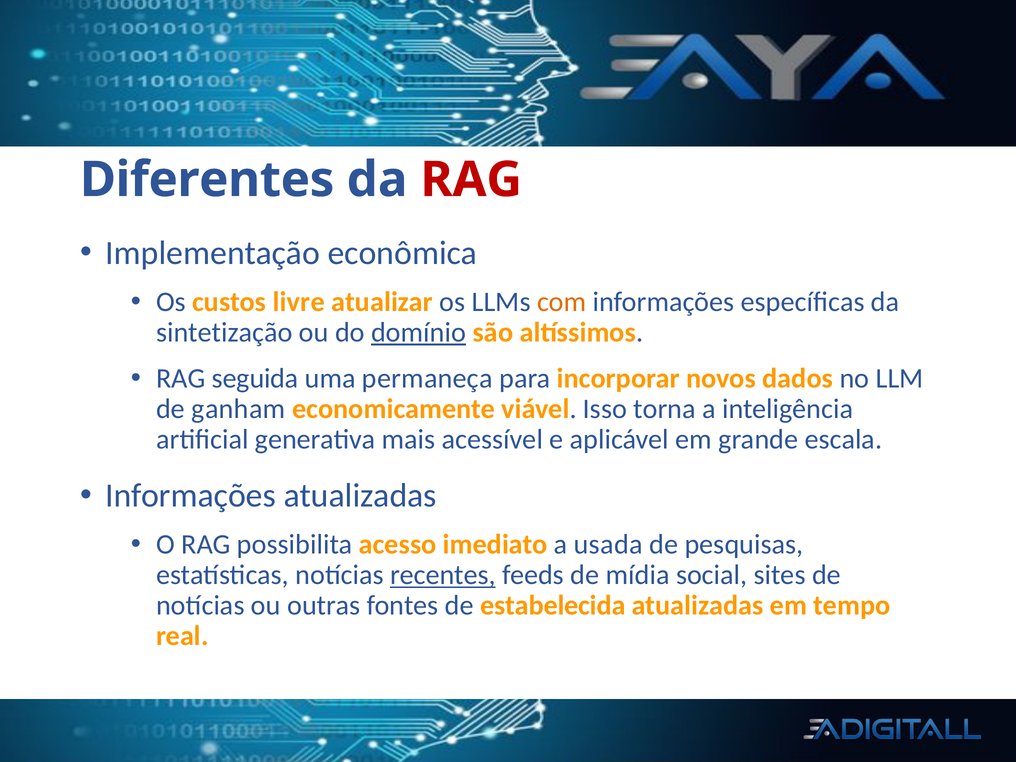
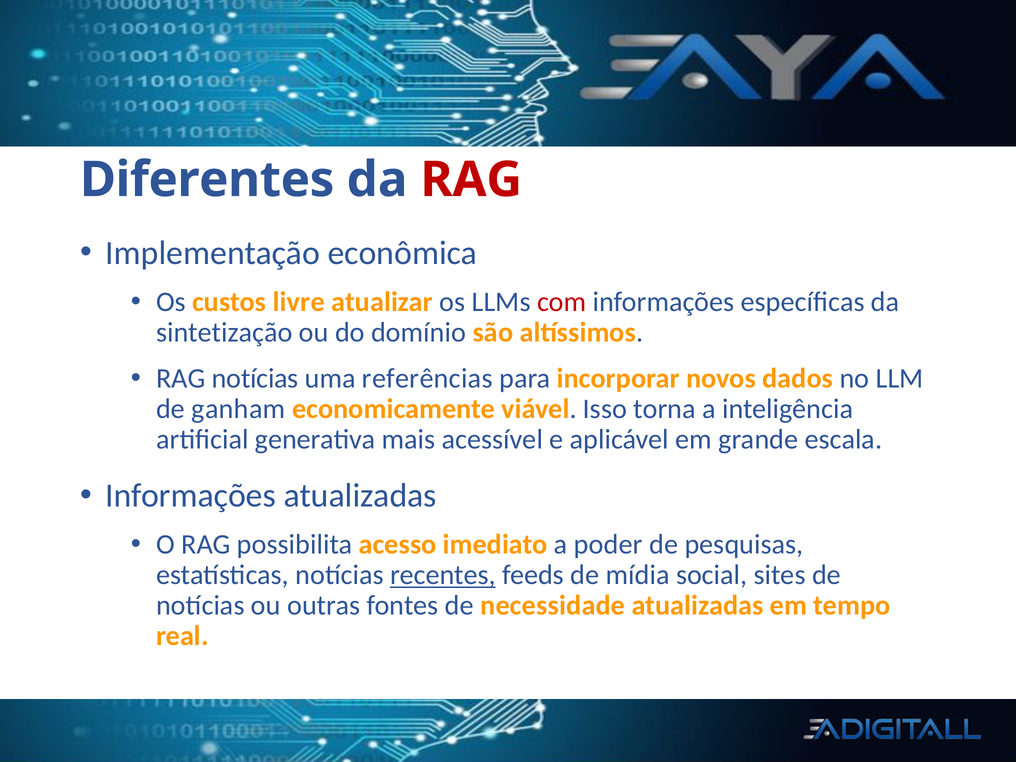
com colour: orange -> red (562, 302)
domínio underline: present -> none (419, 332)
RAG seguida: seguida -> notícias (255, 378)
permaneça: permaneça -> referências (427, 378)
usada: usada -> poder (608, 544)
estabelecida: estabelecida -> necessidade (553, 605)
